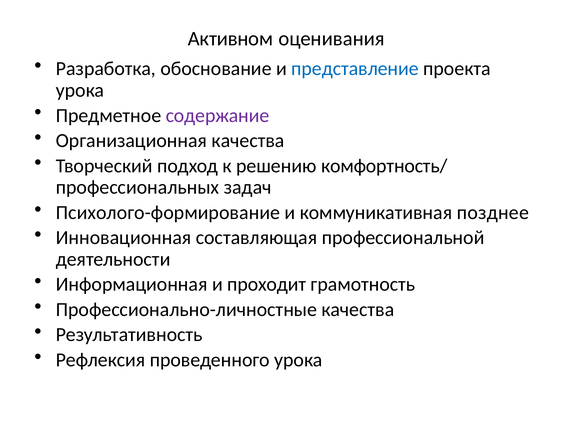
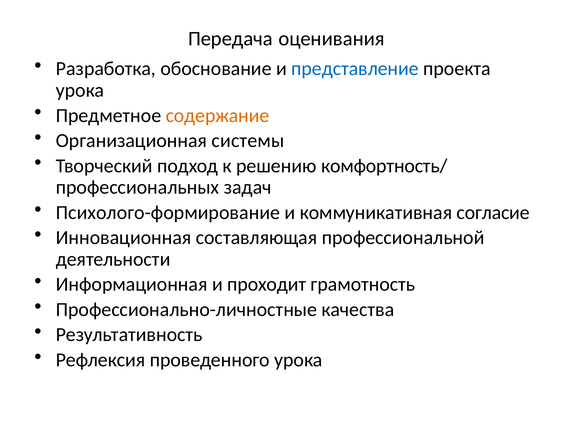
Активном: Активном -> Передача (230, 39)
содержание colour: purple -> orange (217, 115)
Организационная качества: качества -> системы (248, 141)
позднее: позднее -> согласие (493, 212)
